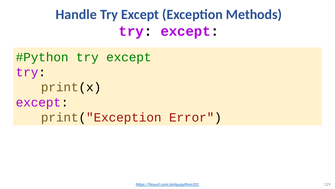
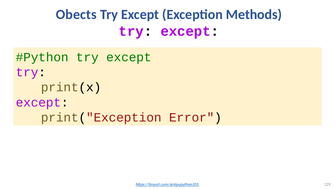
Handle: Handle -> Obects (76, 14)
